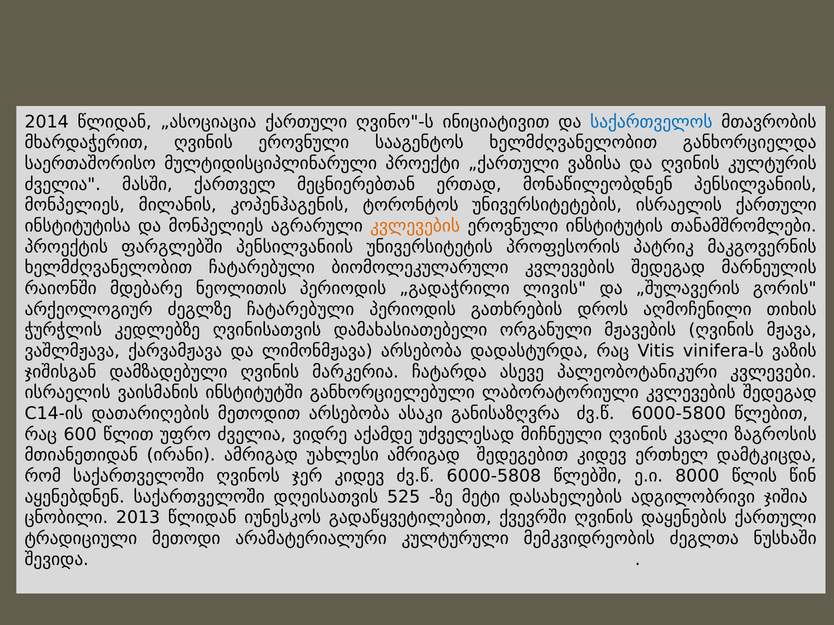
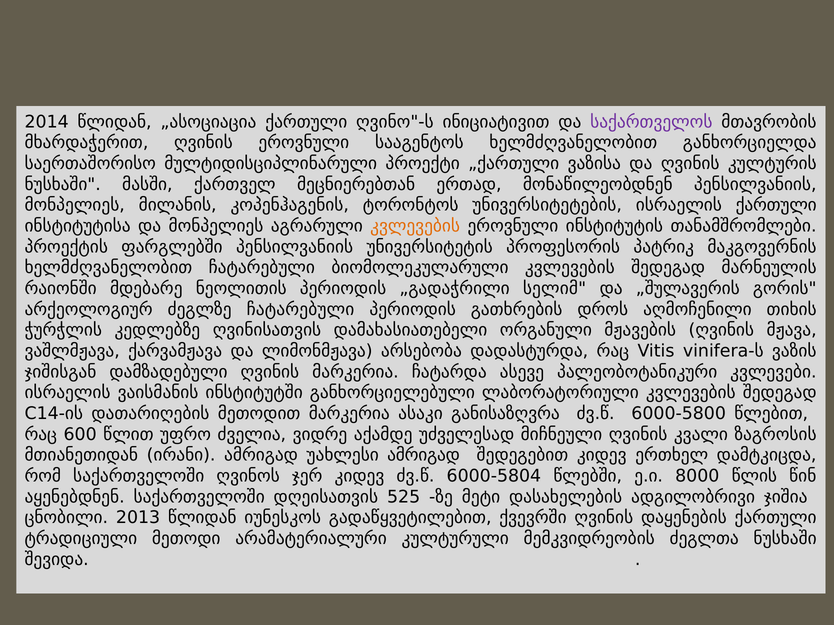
საქართველოს colour: blue -> purple (651, 122)
ძველია: ძველია -> ნუსხაში (63, 184)
ლივის: ლივის -> სელიმ (555, 289)
მეთოდით არსებობა: არსებობა -> მარკერია (349, 414)
6000-5808: 6000-5808 -> 6000-5804 (494, 476)
